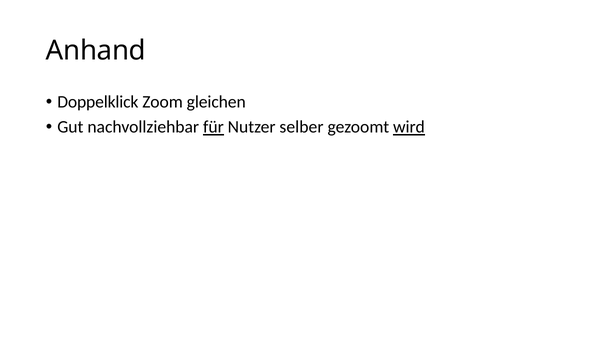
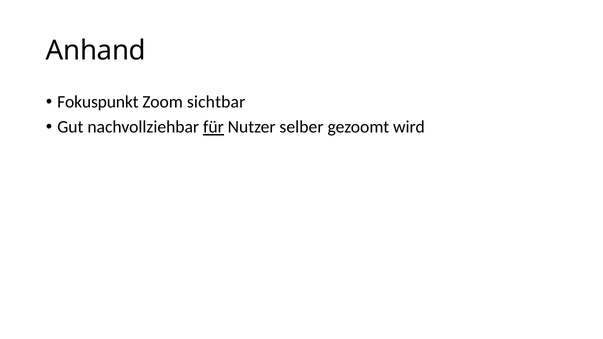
Doppelklick: Doppelklick -> Fokuspunkt (98, 102)
gleichen: gleichen -> sichtbar (216, 102)
wird underline: present -> none (409, 127)
